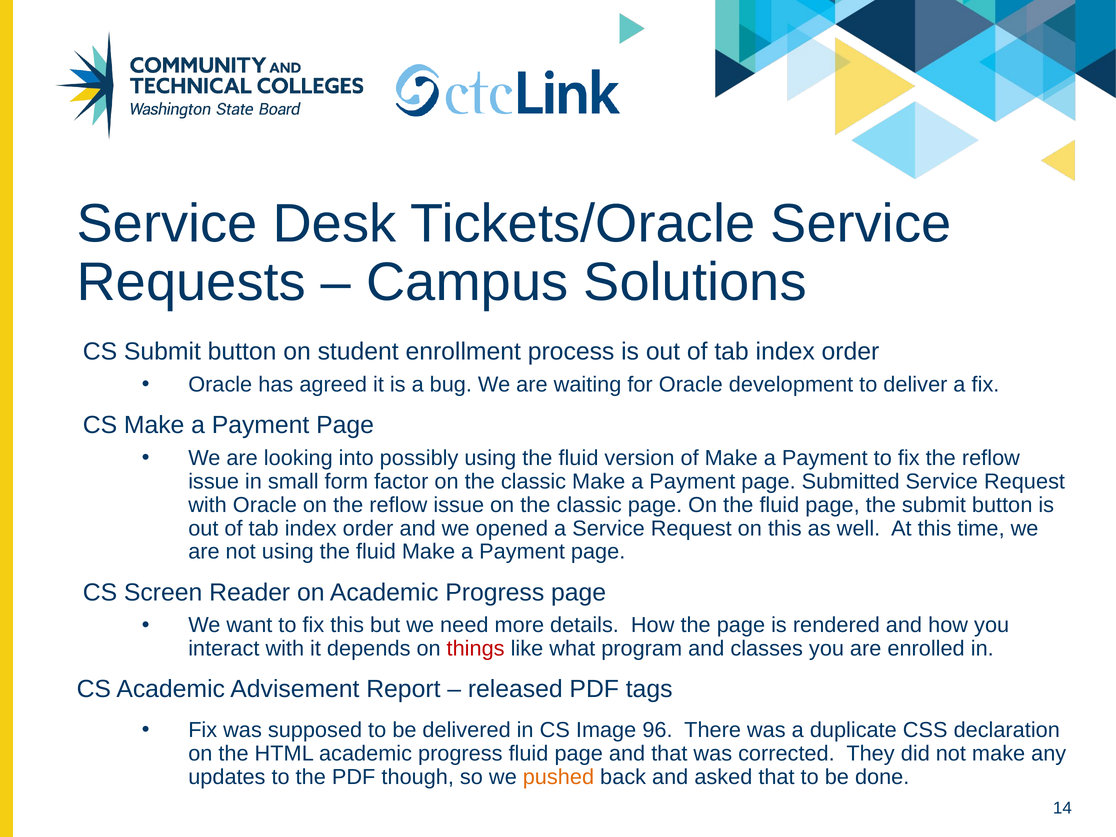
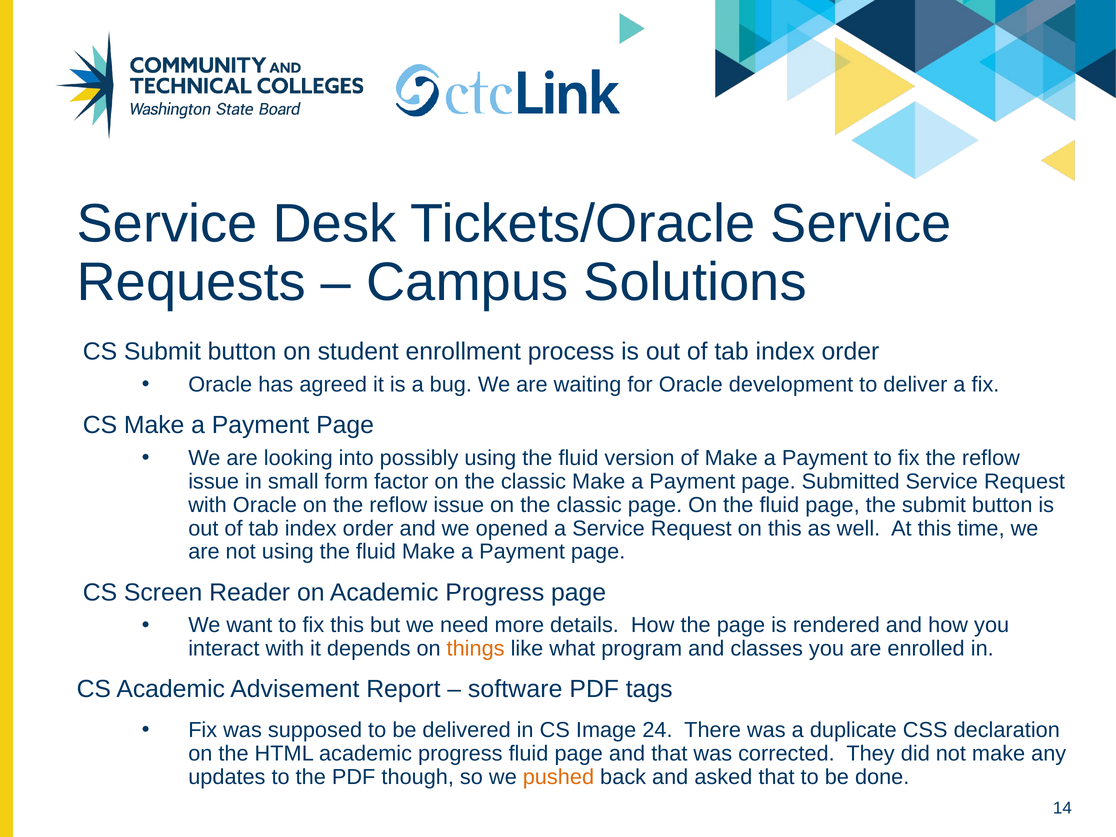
things colour: red -> orange (476, 649)
released: released -> software (515, 689)
96: 96 -> 24 (657, 730)
